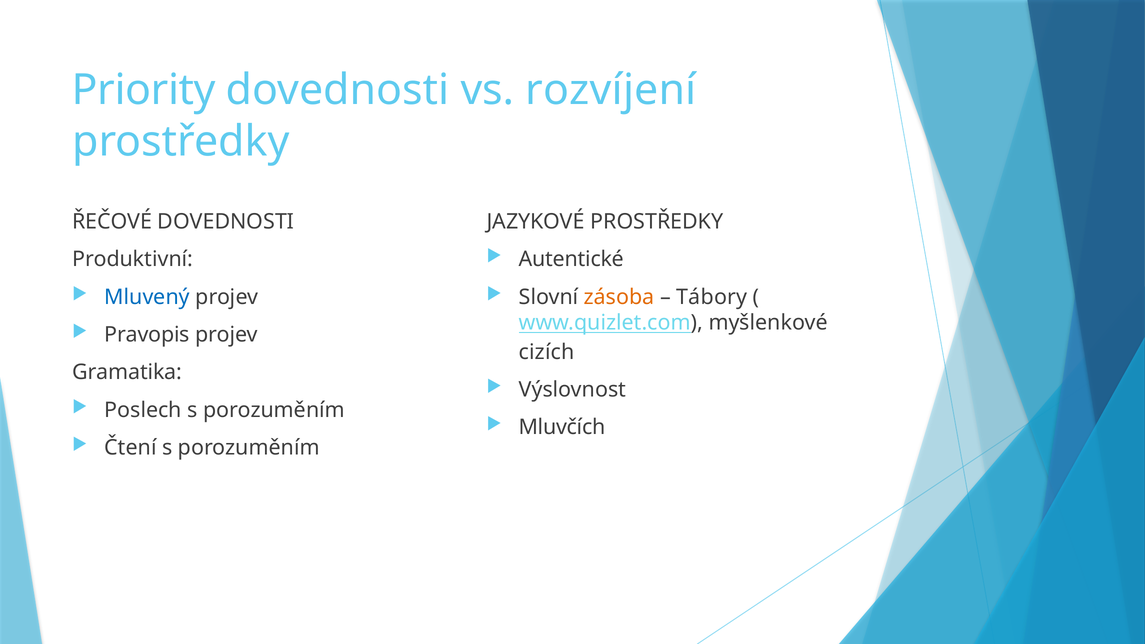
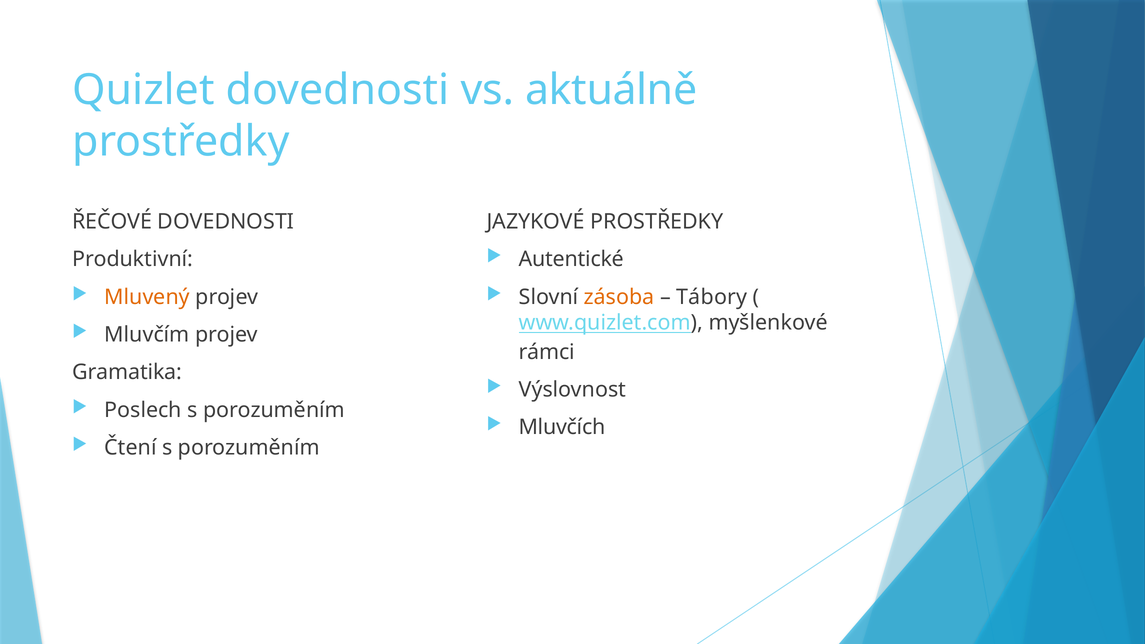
Priority: Priority -> Quizlet (143, 90)
rozvíjení: rozvíjení -> aktuálně (611, 90)
Mluvený colour: blue -> orange (147, 297)
Pravopis: Pravopis -> Mluvčím (147, 335)
cizích: cizích -> rámci (547, 352)
